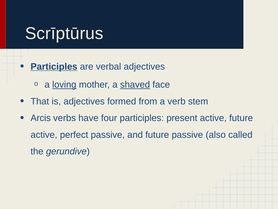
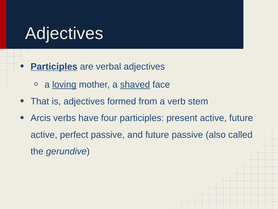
Scrīptūrus: Scrīptūrus -> Adjectives (64, 33)
